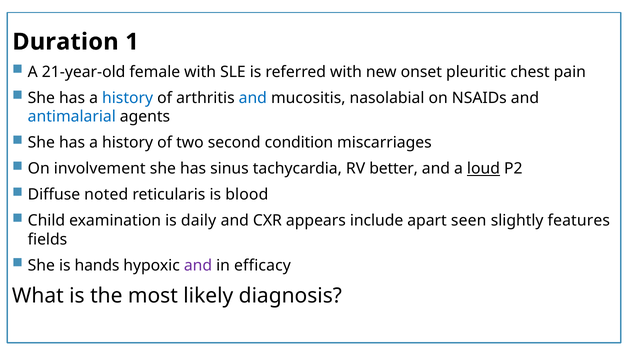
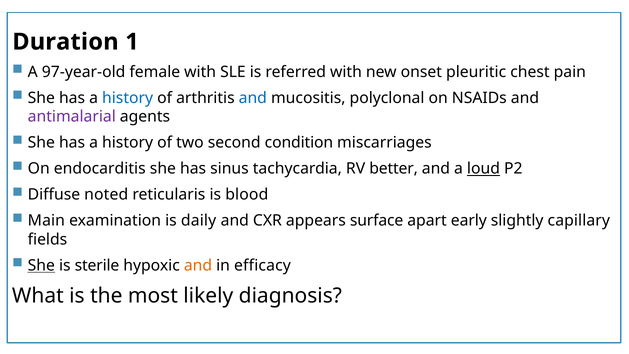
21-year-old: 21-year-old -> 97-year-old (84, 72)
nasolabial: nasolabial -> polyclonal (387, 98)
antimalarial colour: blue -> purple (72, 117)
involvement: involvement -> endocarditis (100, 169)
Child: Child -> Main (46, 221)
include: include -> surface (377, 221)
seen: seen -> early (469, 221)
features: features -> capillary (579, 221)
She underline: none -> present (41, 265)
hands: hands -> sterile (97, 265)
and colour: purple -> orange (198, 265)
